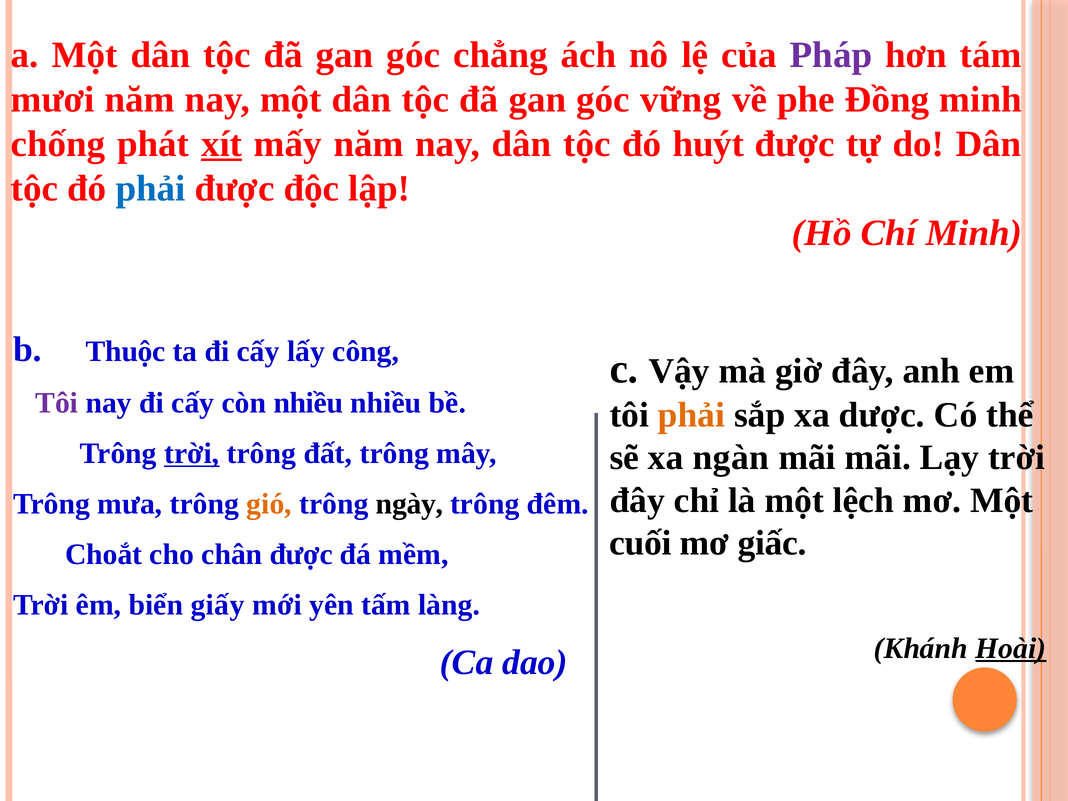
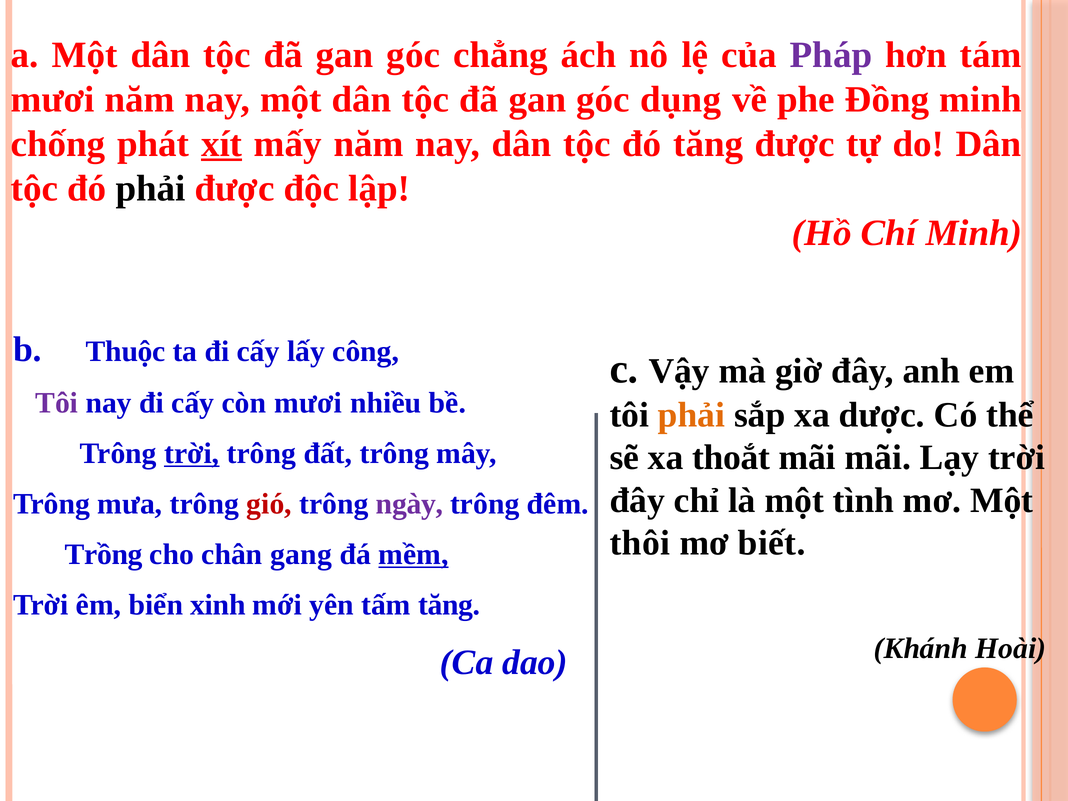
vững: vững -> dụng (681, 99)
đó huýt: huýt -> tăng (708, 144)
phải colour: blue -> black (151, 188)
còn nhiều: nhiều -> mươi (308, 403)
ngàn: ngàn -> thoắt (731, 458)
lệch: lệch -> tình (863, 500)
gió colour: orange -> red (269, 504)
ngày colour: black -> purple (409, 504)
cuối: cuối -> thôi (640, 543)
giấc: giấc -> biết (772, 543)
Choắt: Choắt -> Trồng (104, 554)
chân được: được -> gang (301, 554)
mềm underline: none -> present (413, 554)
giấy: giấy -> xinh (218, 605)
tấm làng: làng -> tăng (449, 605)
Hoài underline: present -> none (1011, 648)
